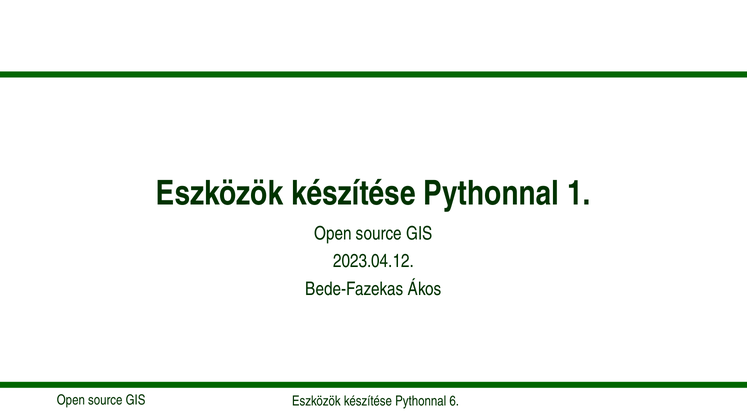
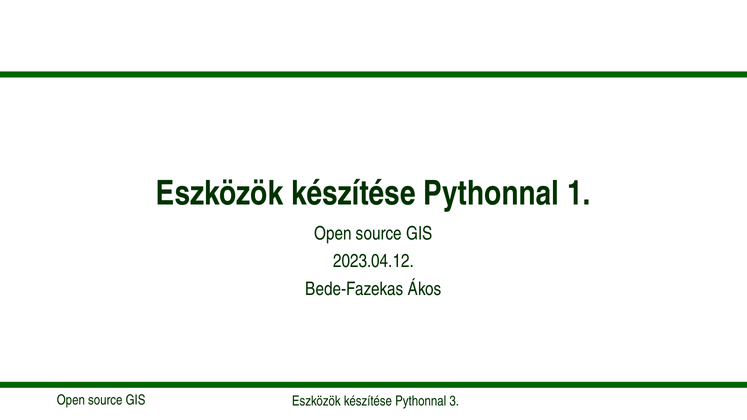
6: 6 -> 3 (454, 401)
